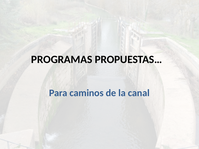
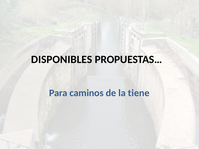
PROGRAMAS: PROGRAMAS -> DISPONIBLES (62, 60)
canal: canal -> tiene (139, 93)
